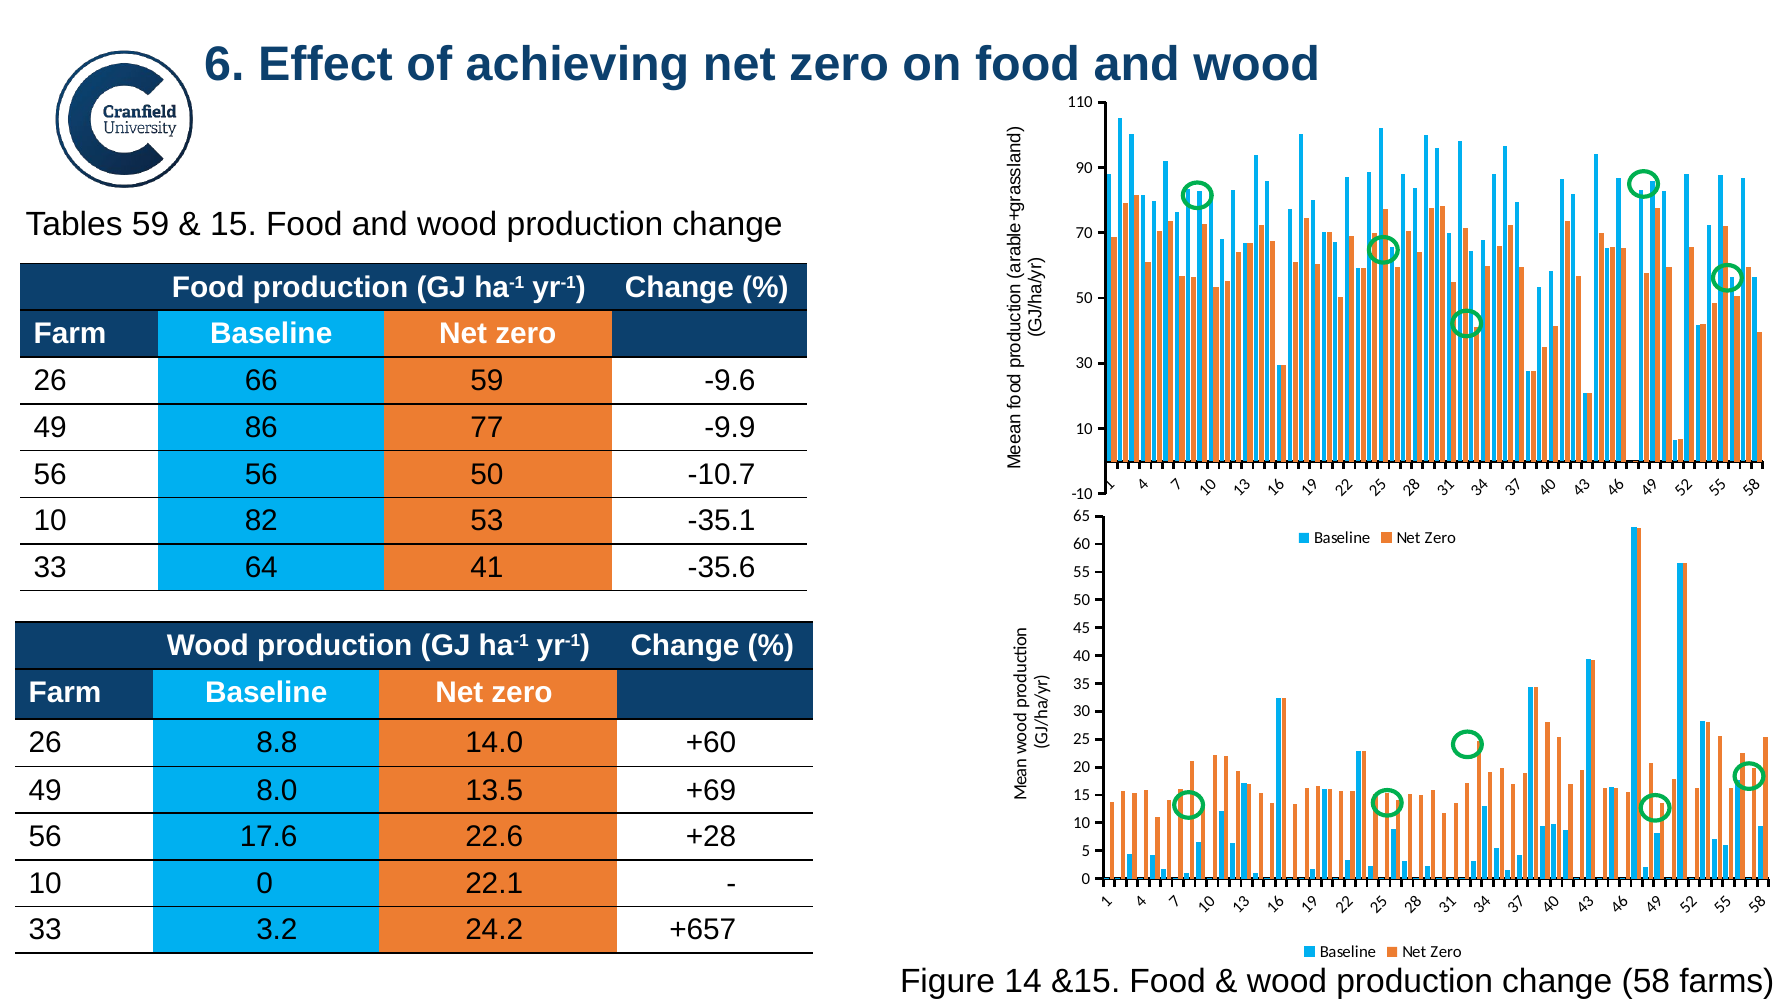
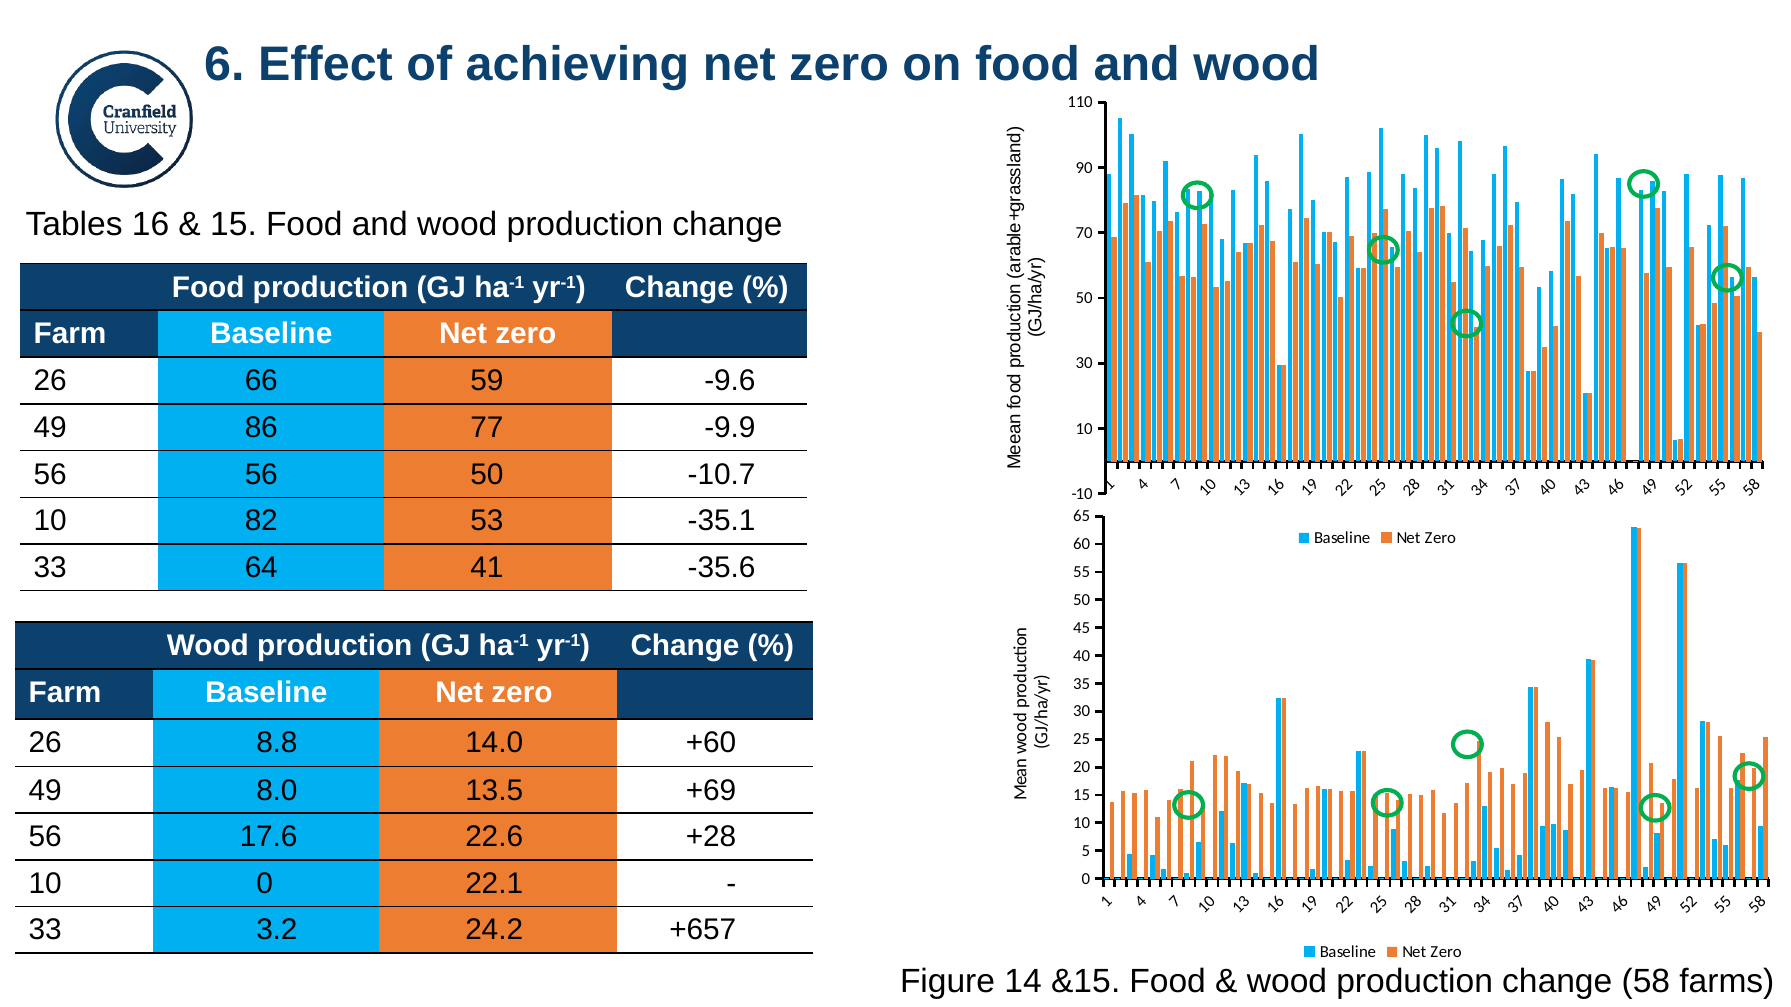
Tables 59: 59 -> 16 (151, 225)
